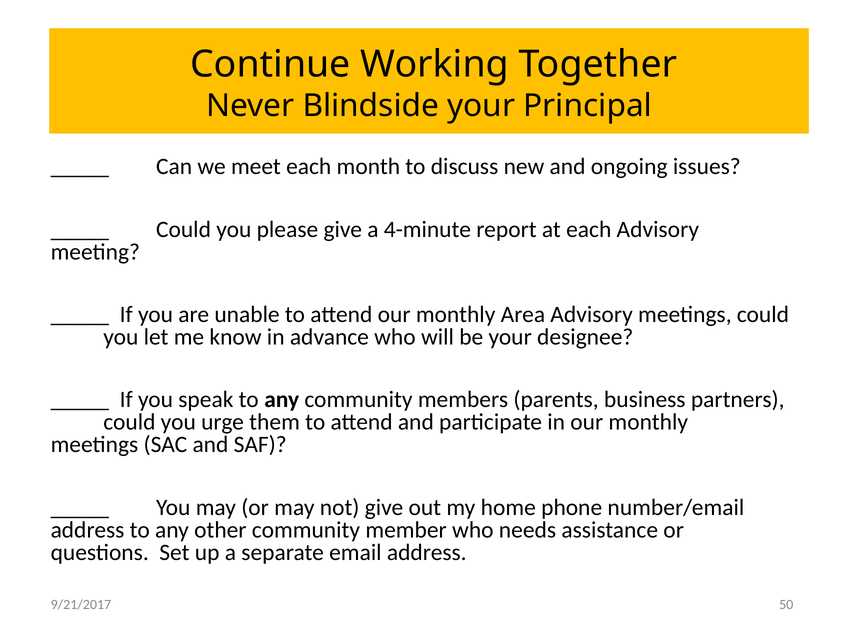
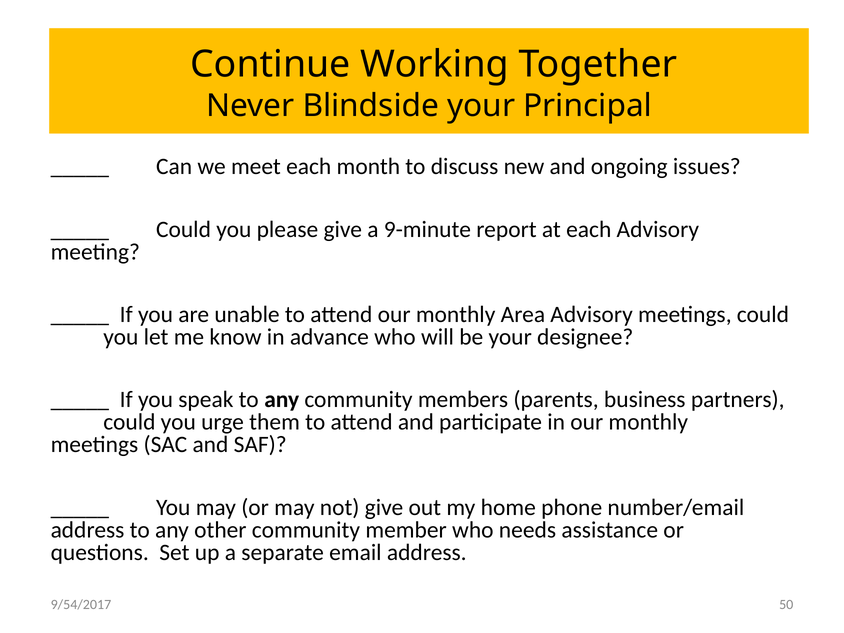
4-minute: 4-minute -> 9-minute (427, 229)
9/21/2017: 9/21/2017 -> 9/54/2017 (81, 605)
